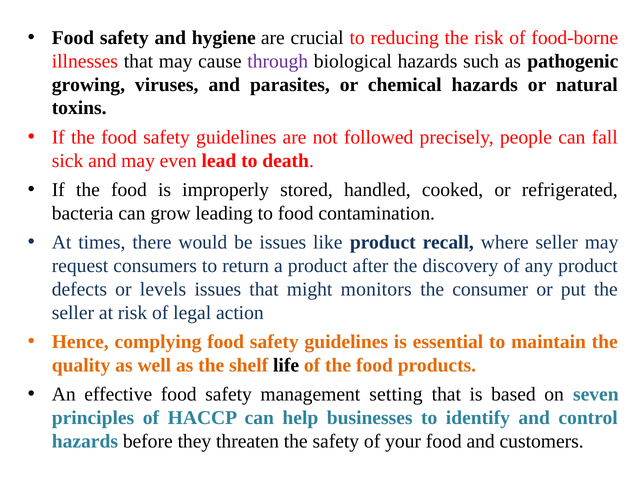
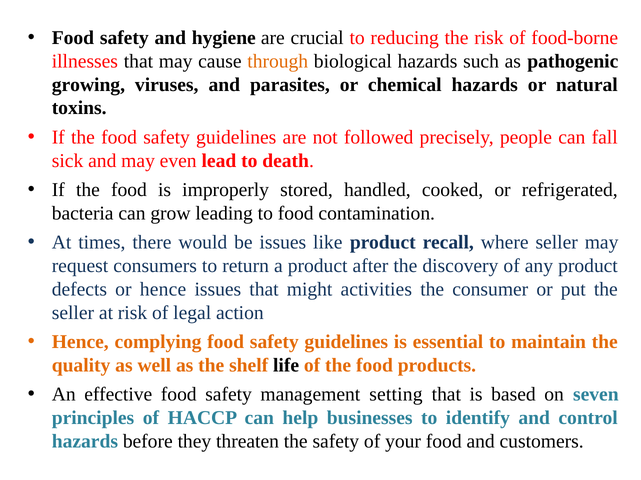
through colour: purple -> orange (278, 61)
or levels: levels -> hence (163, 290)
monitors: monitors -> activities (376, 290)
